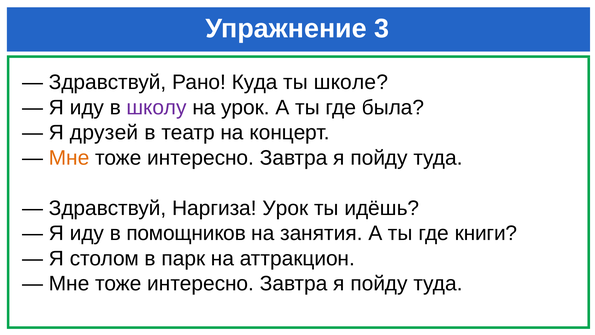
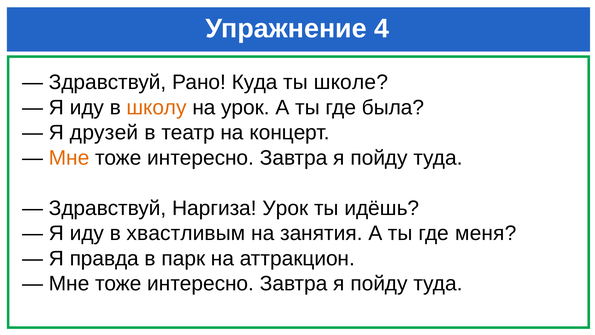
3: 3 -> 4 (382, 29)
школу colour: purple -> orange (157, 107)
помощников: помощников -> хвастливым (186, 233)
книги: книги -> меня (486, 233)
столом: столом -> правда (104, 258)
